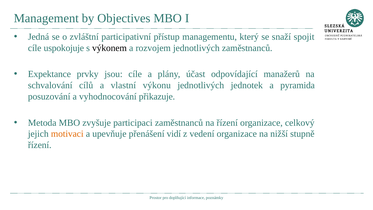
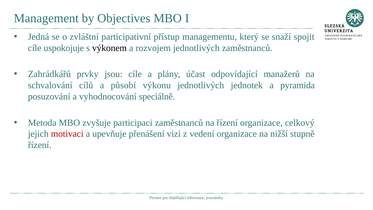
Expektance: Expektance -> Zahrádkářů (49, 74)
vlastní: vlastní -> působí (123, 85)
přikazuje: přikazuje -> speciálně (157, 96)
motivaci colour: orange -> red (67, 134)
vidí: vidí -> vizi (174, 134)
